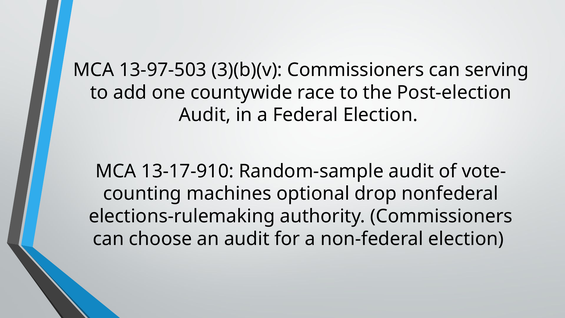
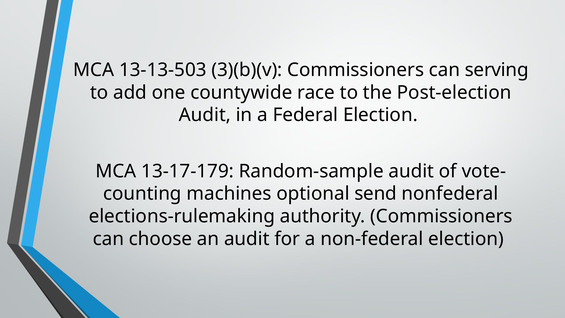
13-97-503: 13-97-503 -> 13-13-503 (163, 70)
13-17-910: 13-17-910 -> 13-17-179 (188, 171)
drop: drop -> send (376, 194)
